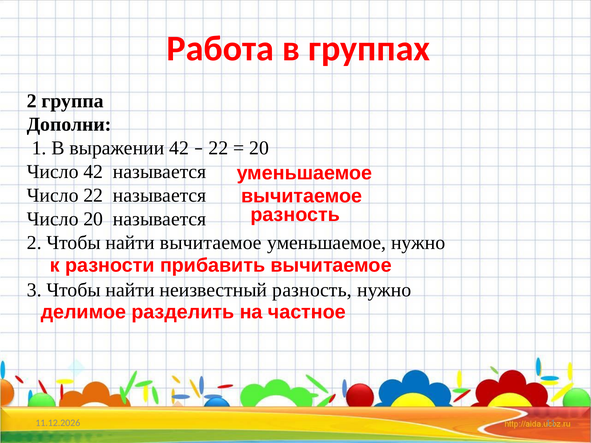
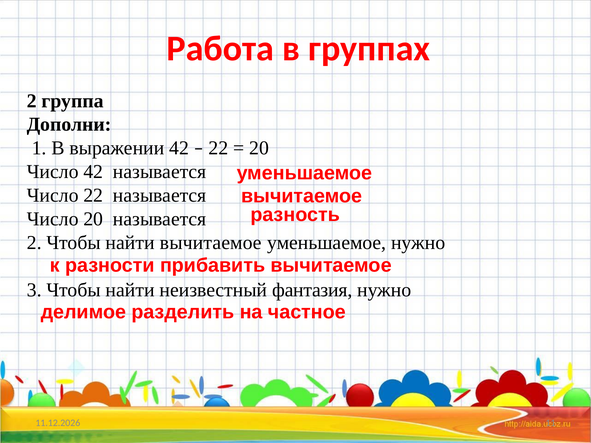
неизвестный разность: разность -> фантазия (312, 290)
